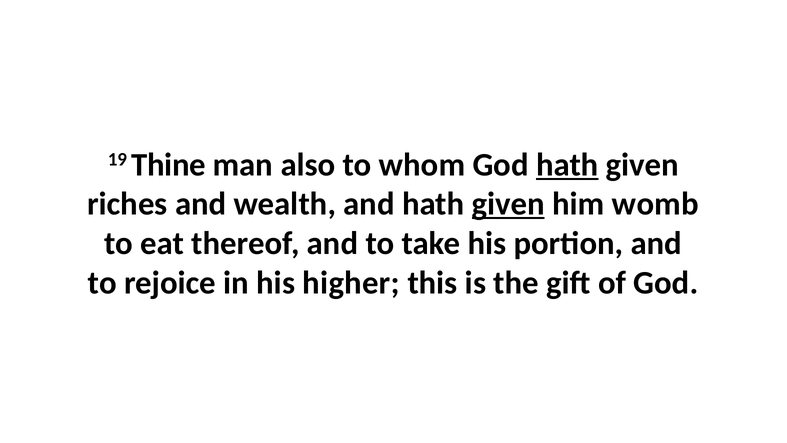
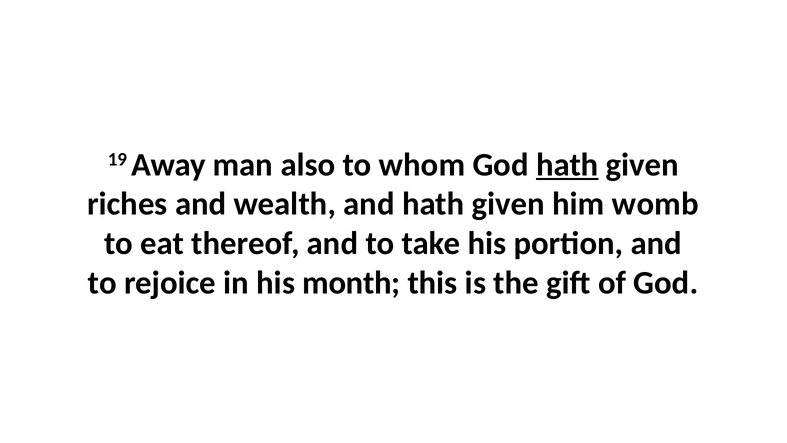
Thine: Thine -> Away (168, 165)
given underline: present -> none (508, 204)
higher: higher -> month (351, 283)
